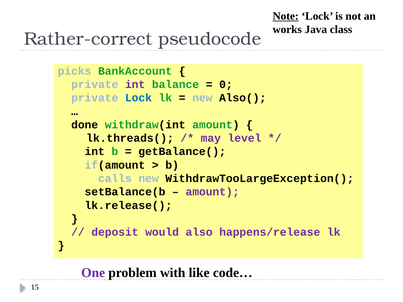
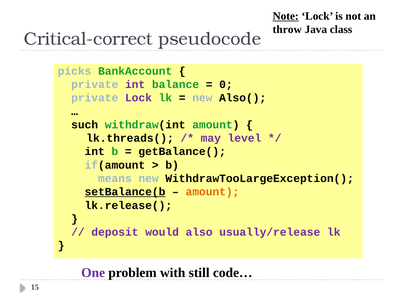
works: works -> throw (287, 30)
Rather-correct: Rather-correct -> Critical-correct (88, 39)
Lock colour: blue -> purple (138, 98)
done: done -> such (85, 125)
calls: calls -> means (115, 179)
setBalance(b underline: none -> present (125, 192)
amount colour: purple -> orange (213, 192)
happens/release: happens/release -> usually/release (270, 232)
like: like -> still (199, 273)
